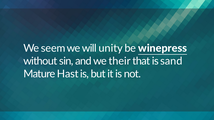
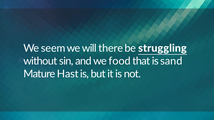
unity: unity -> there (111, 48)
winepress: winepress -> struggling (163, 48)
their: their -> food (120, 61)
